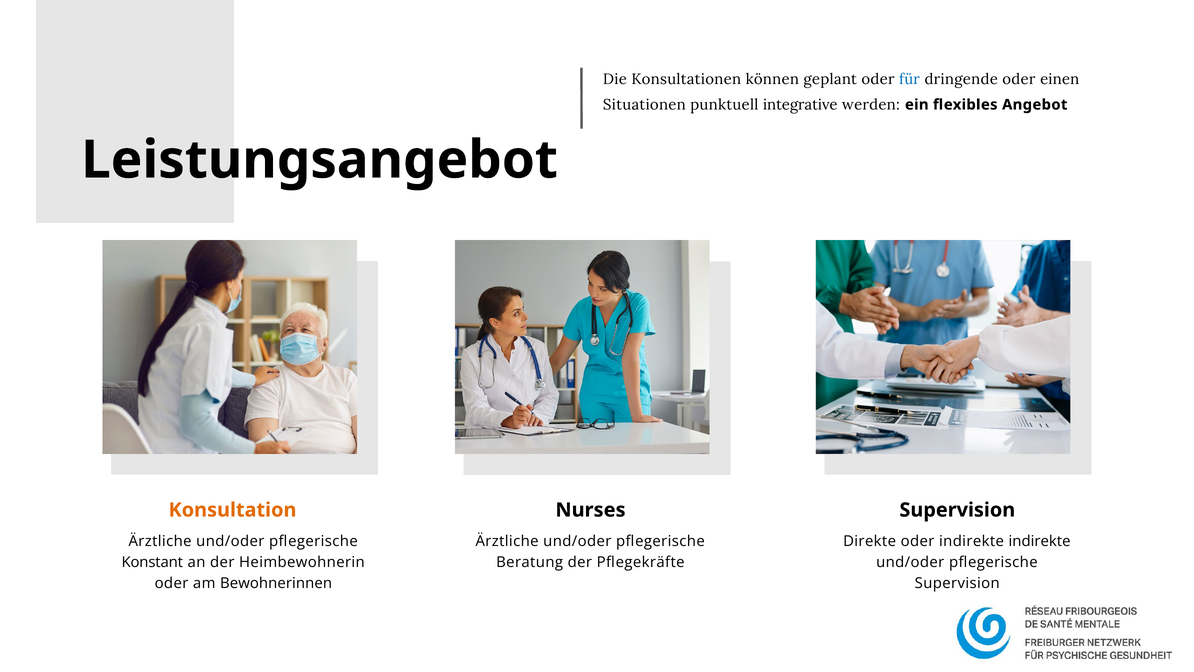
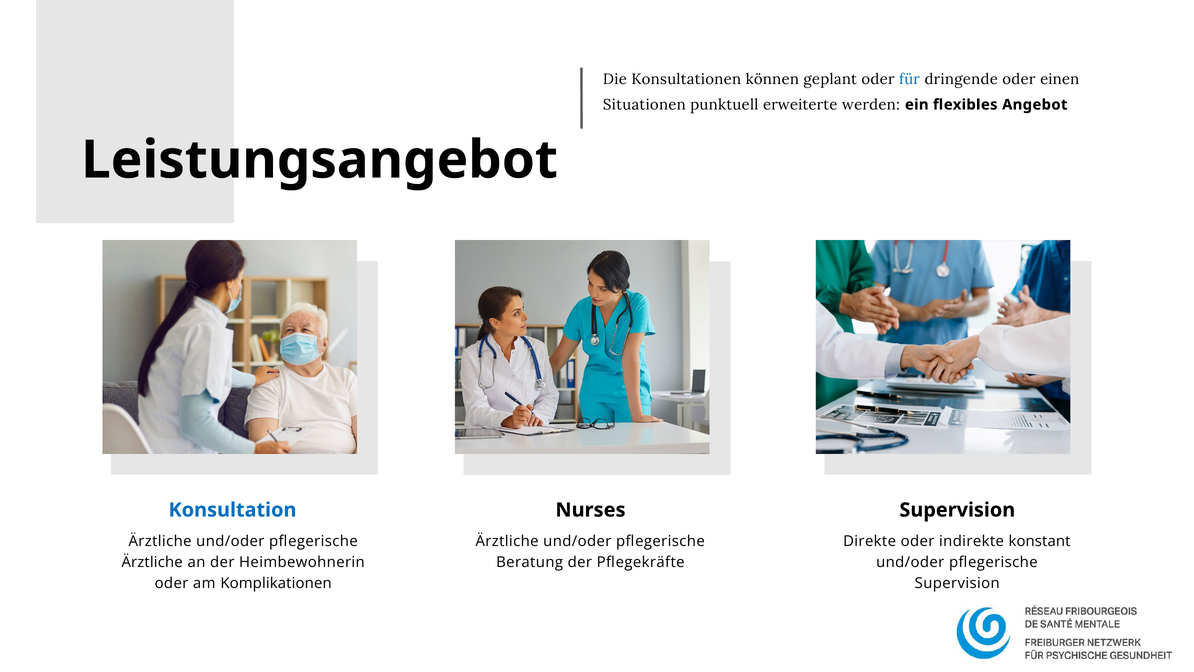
integrative: integrative -> erweiterte (800, 105)
Konsultation colour: orange -> blue (232, 510)
indirekte indirekte: indirekte -> konstant (1040, 541)
Konstant: Konstant -> Ärztliche (152, 562)
Bewohnerinnen: Bewohnerinnen -> Komplikationen (276, 583)
